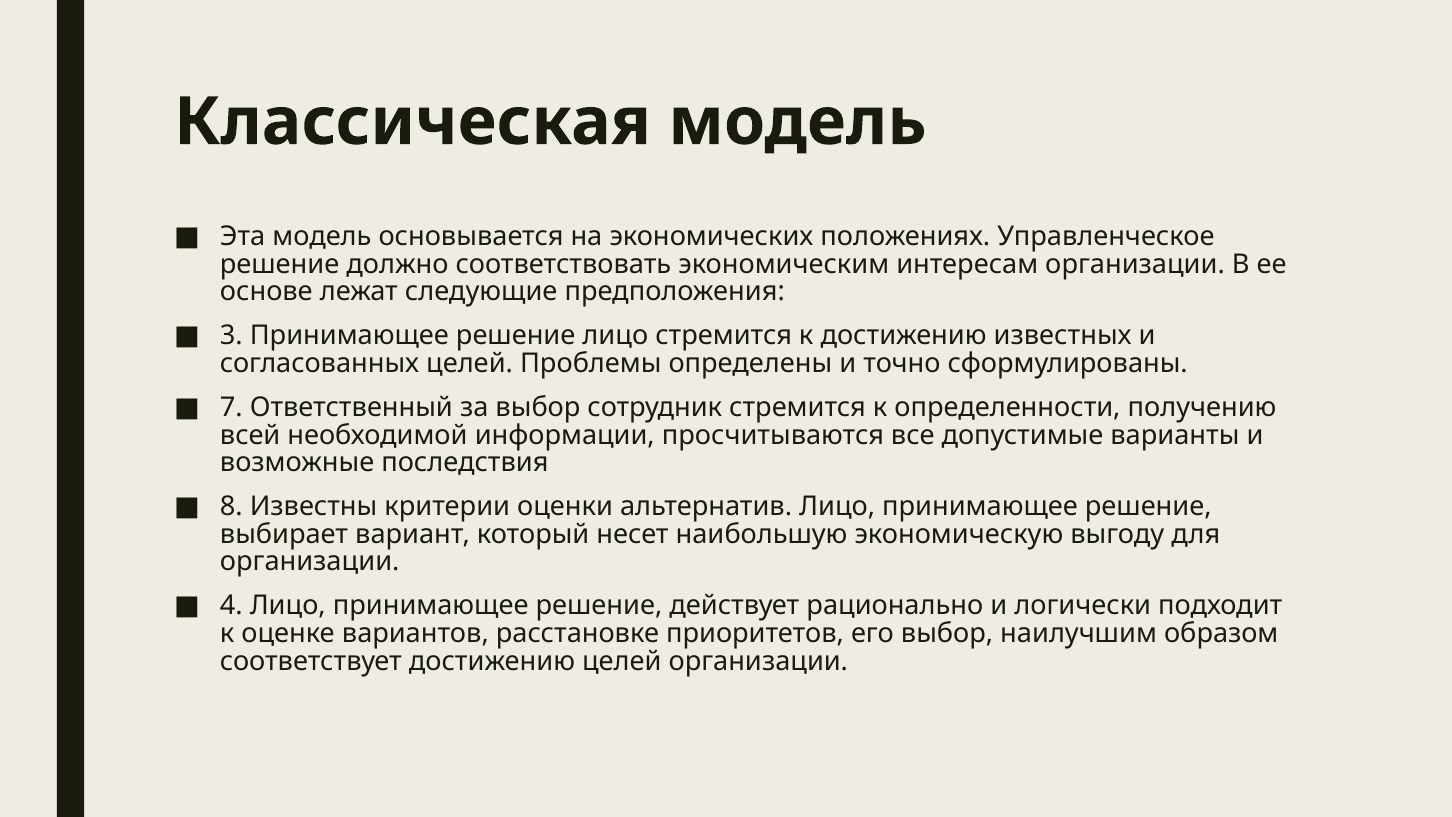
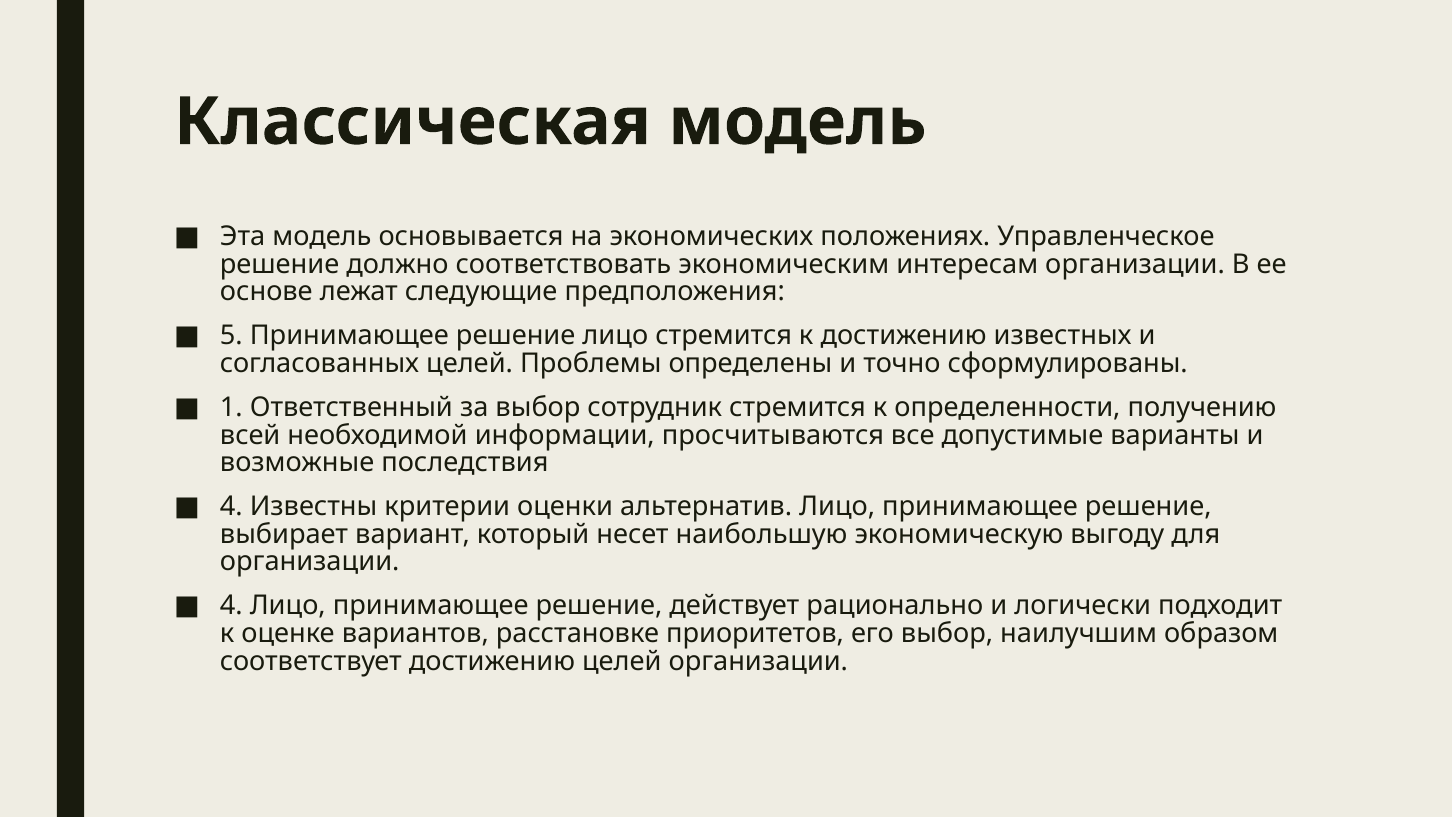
3: 3 -> 5 (231, 336)
7: 7 -> 1 (231, 407)
8: 8 -> 4 (231, 506)
